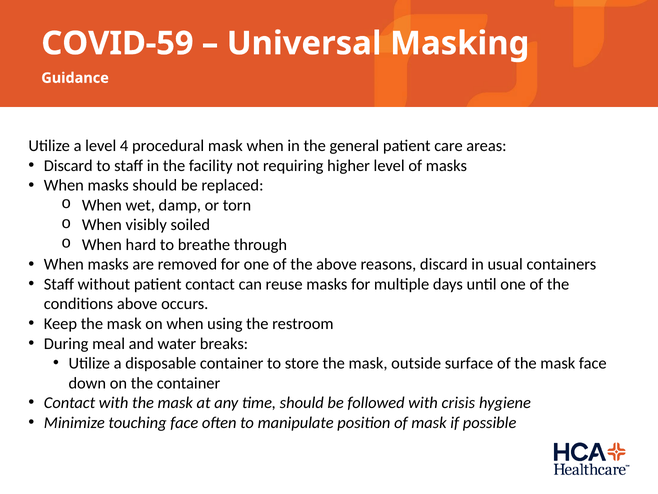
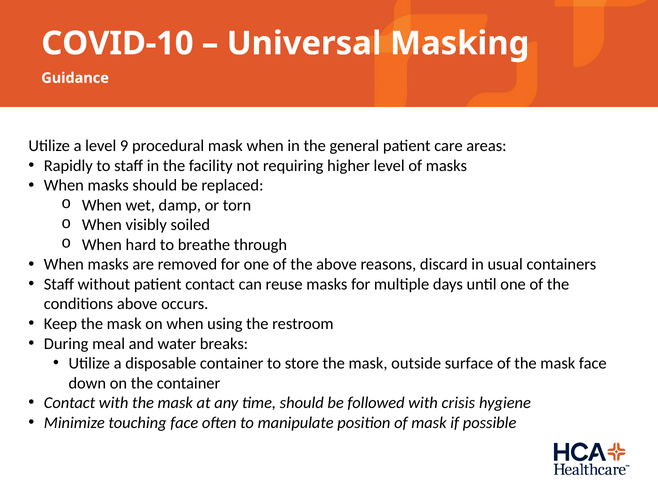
COVID-59: COVID-59 -> COVID-10 (117, 43)
4: 4 -> 9 (124, 146)
Discard: Discard -> Rapidly (68, 166)
